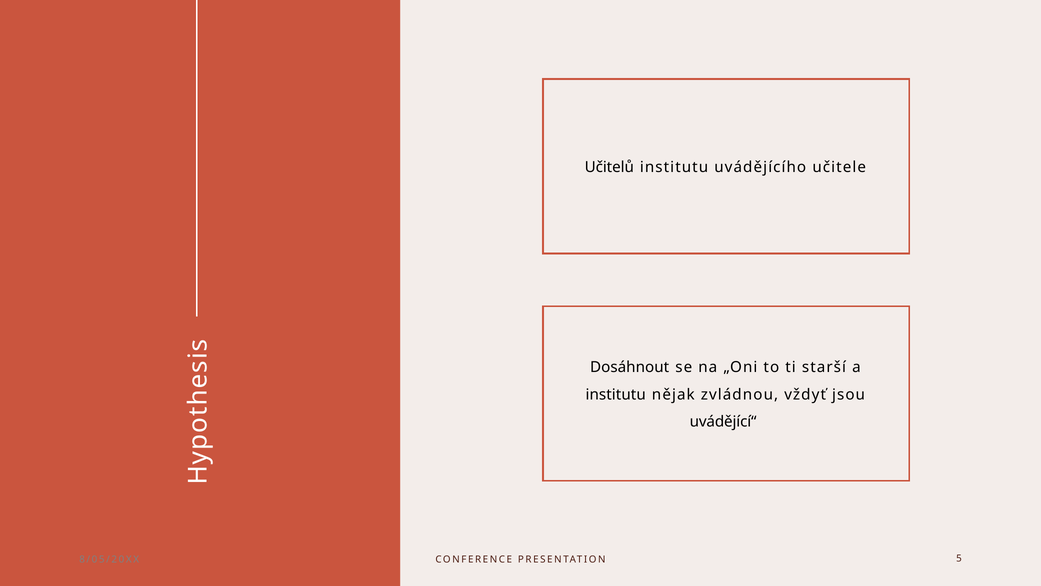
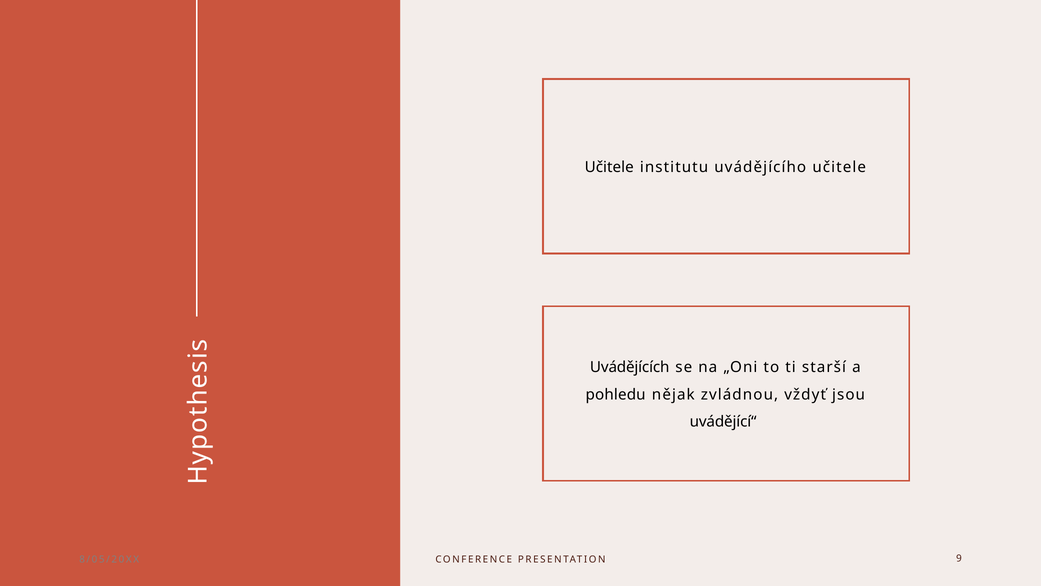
Učitelů: Učitelů -> Učitele (609, 167)
Dosáhnout: Dosáhnout -> Uvádějících (630, 367)
institutu: institutu -> pohledu (616, 394)
5: 5 -> 9 (959, 558)
